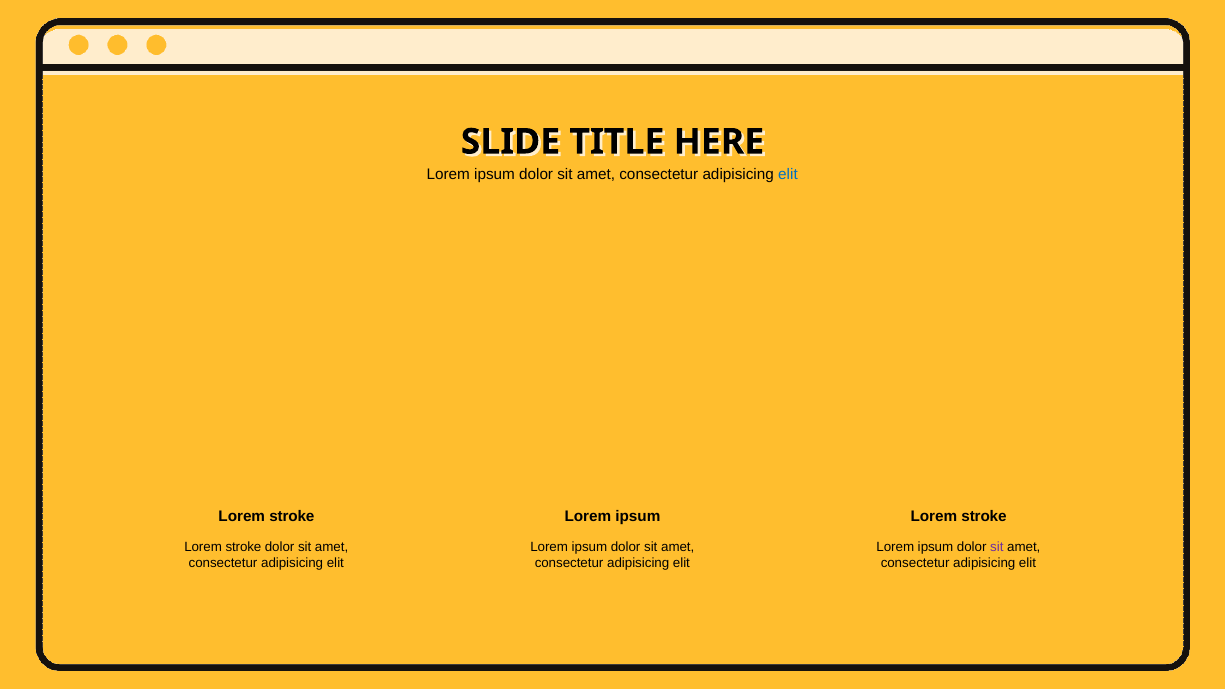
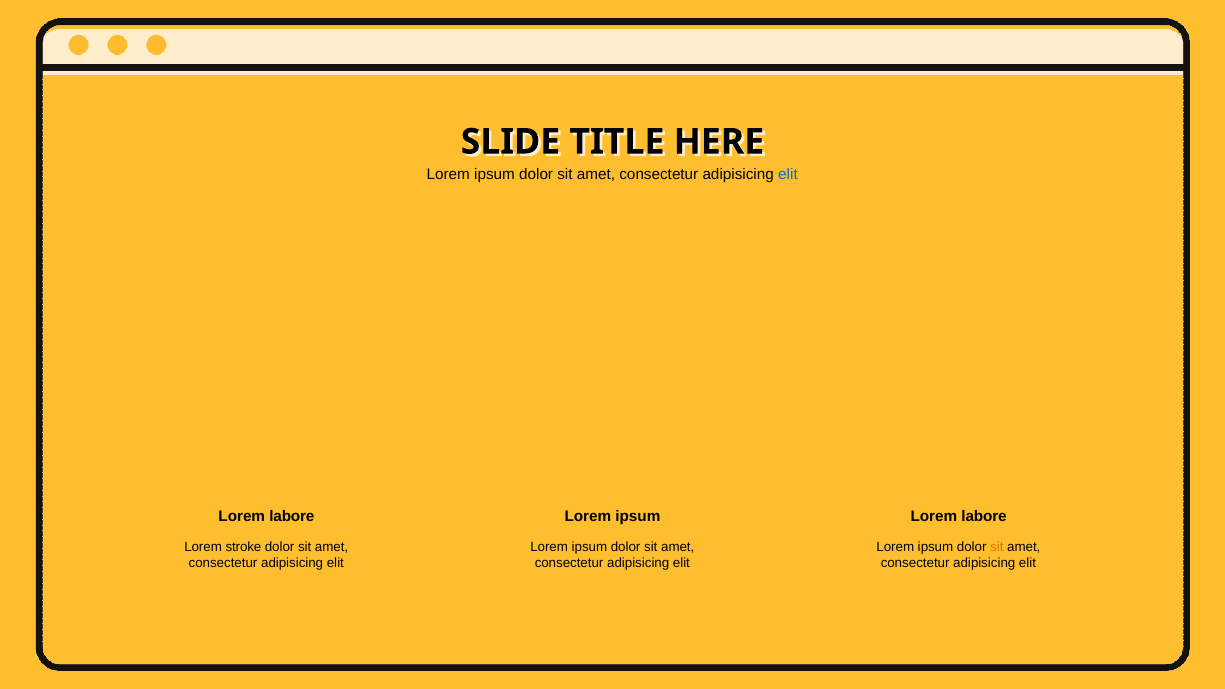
stroke: stroke -> labore (292, 516)
stroke: stroke -> labore (984, 516)
sit colour: purple -> orange (997, 547)
